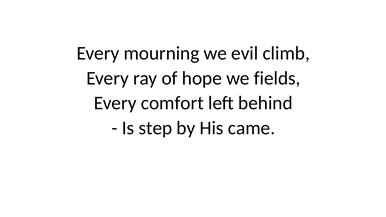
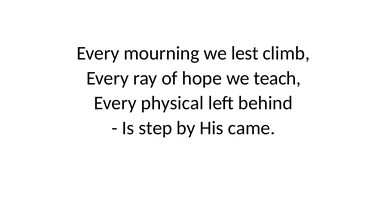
evil: evil -> lest (245, 53)
fields: fields -> teach (277, 78)
comfort: comfort -> physical (172, 103)
